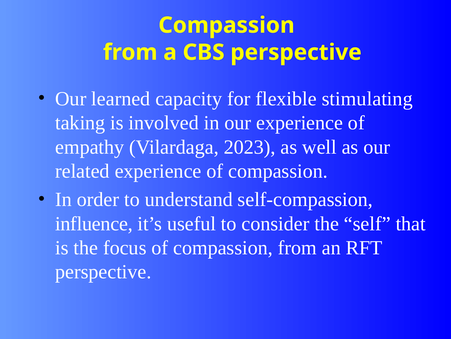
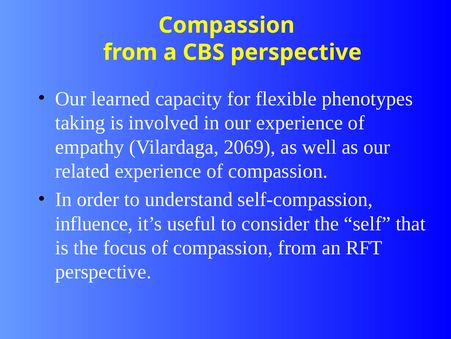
stimulating: stimulating -> phenotypes (367, 99)
2023: 2023 -> 2069 (250, 147)
